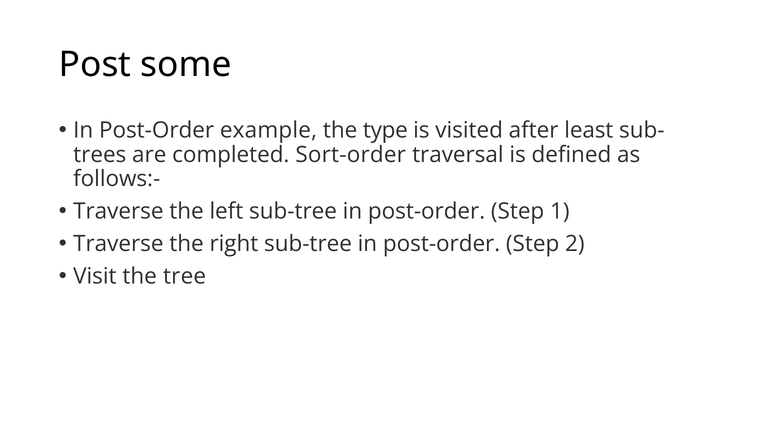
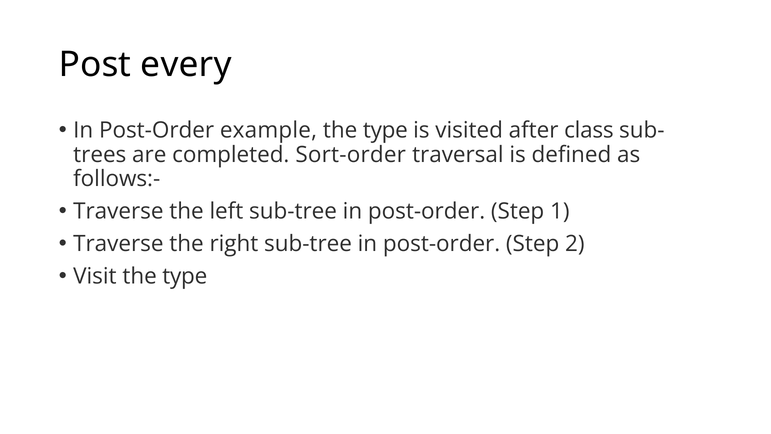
some: some -> every (186, 65)
least: least -> class (589, 130)
Visit the tree: tree -> type (185, 276)
